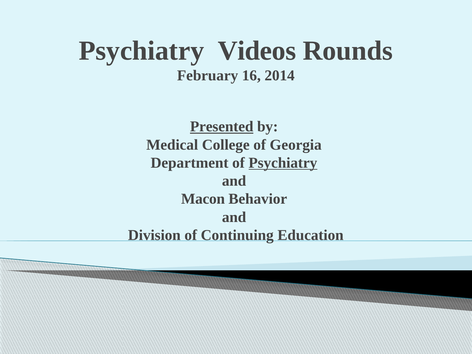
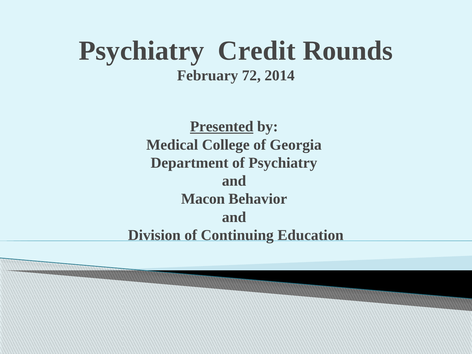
Videos: Videos -> Credit (257, 51)
16: 16 -> 72 (251, 76)
Psychiatry underline: present -> none (283, 163)
